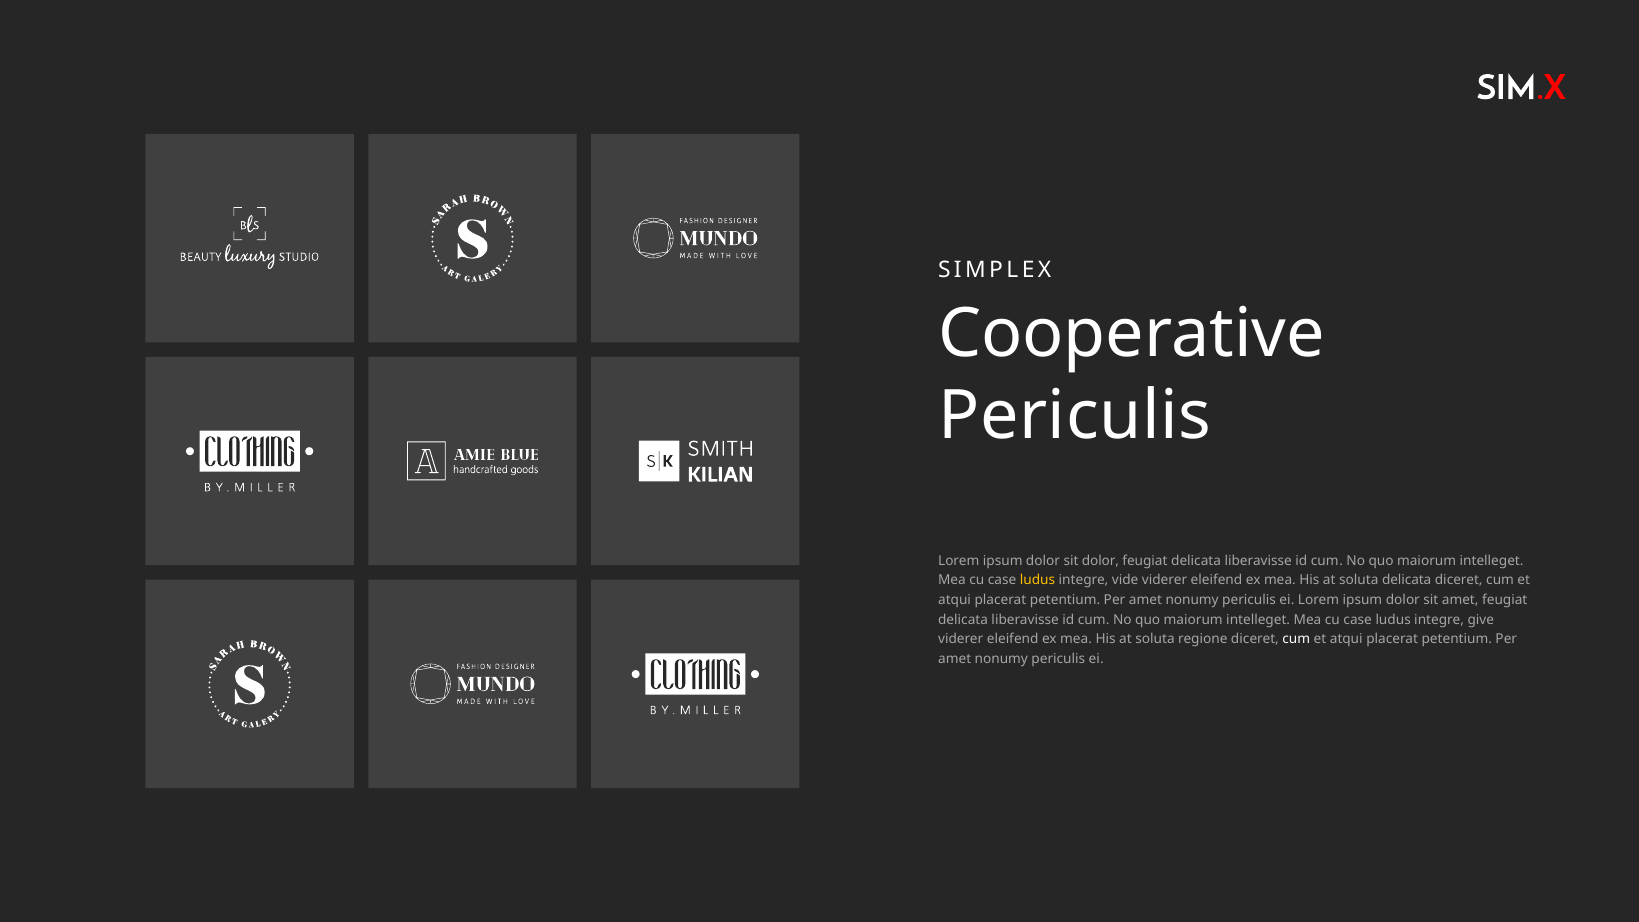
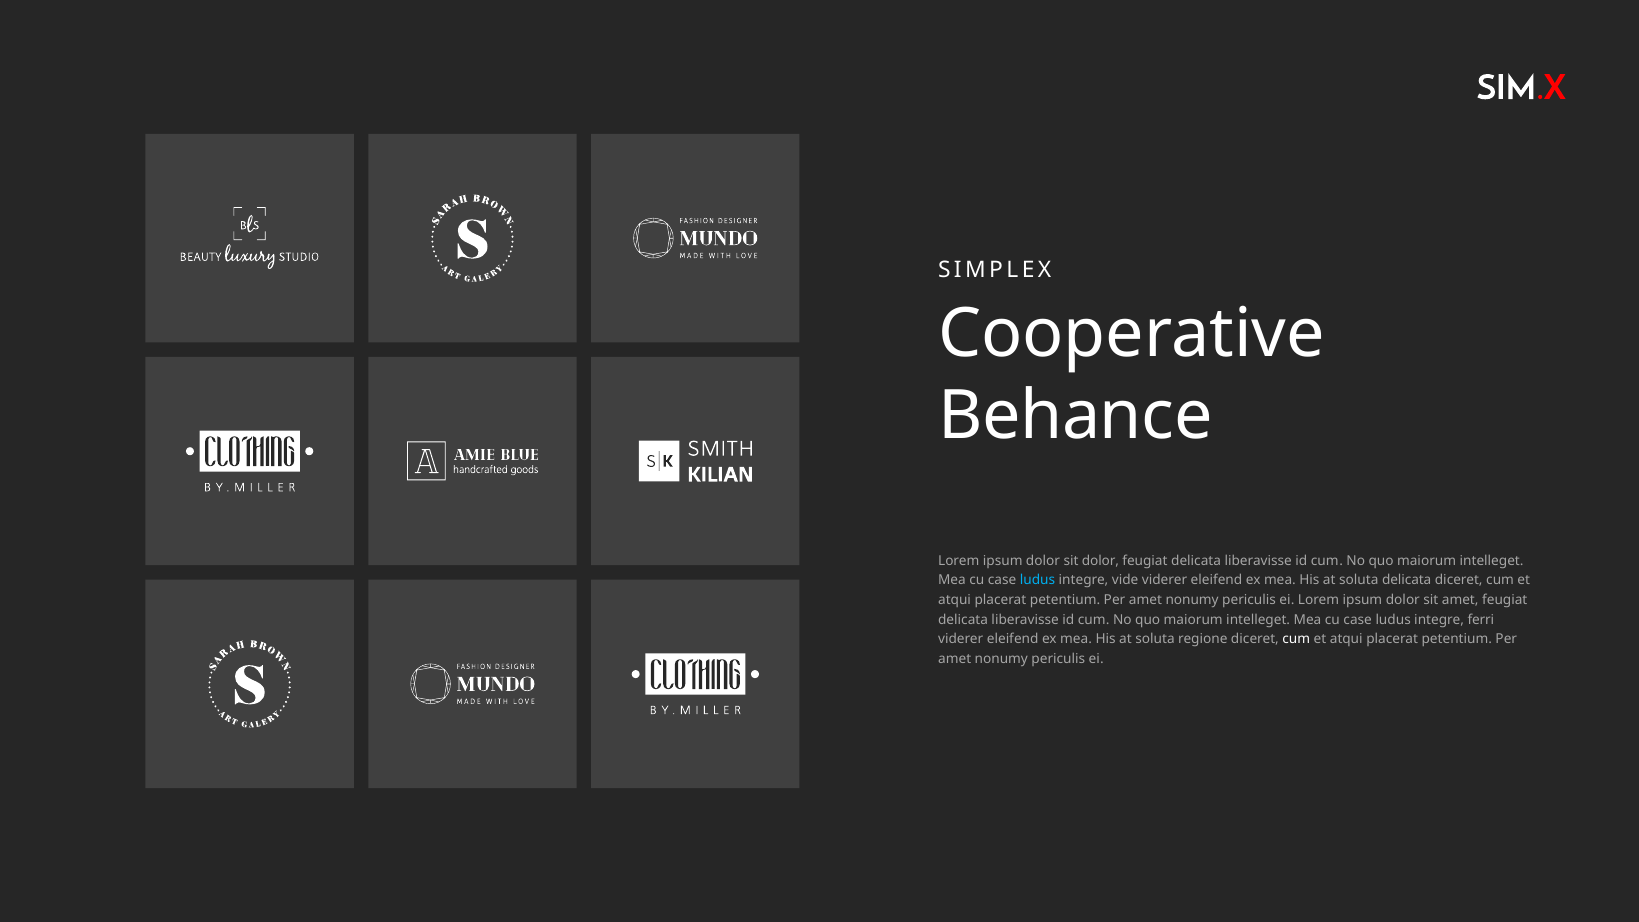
Periculis: Periculis -> Behance (1075, 416)
ludus colour: yellow -> light blue (1038, 580)
give: give -> ferri (1481, 620)
